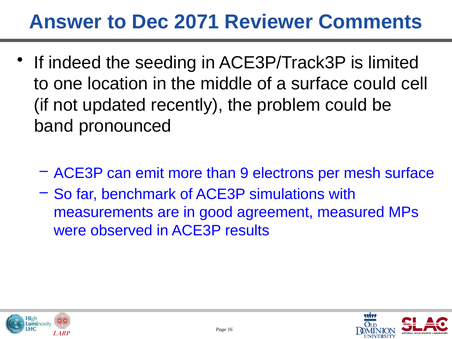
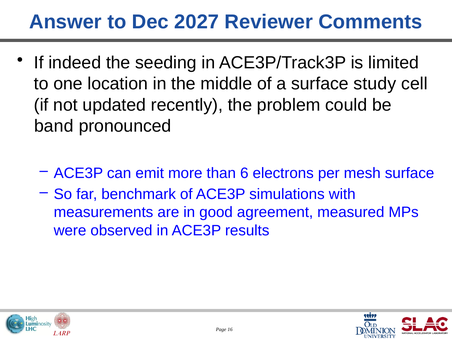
2071: 2071 -> 2027 (197, 22)
surface could: could -> study (375, 84)
9: 9 -> 6 (244, 173)
